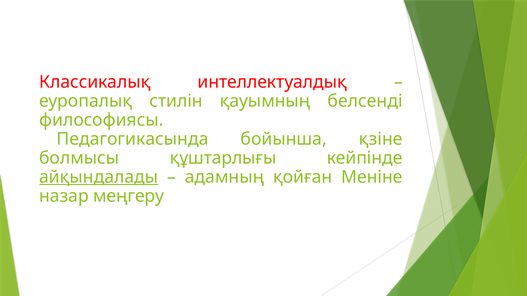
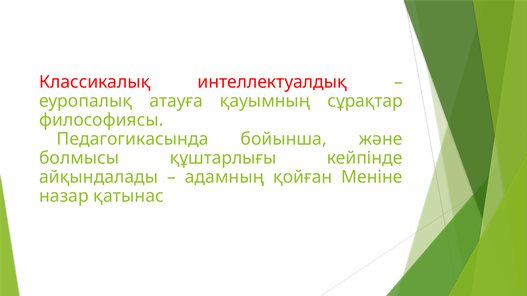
стилін: стилін -> атауға (176, 101)
белсенді: белсенді -> сұрақтар (365, 101)
қзіне: қзіне -> және (381, 139)
айқындалады underline: present -> none (99, 177)
меңгеру: меңгеру -> қатынас (129, 196)
